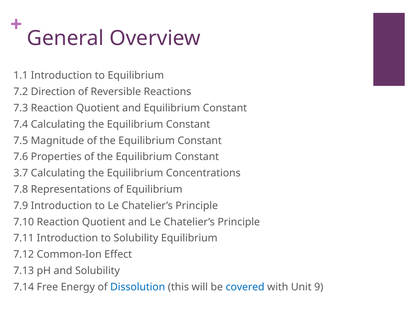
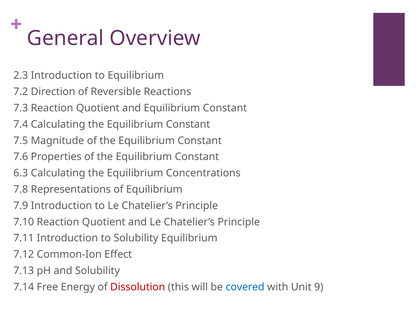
1.1: 1.1 -> 2.3 (21, 76)
3.7: 3.7 -> 6.3 (21, 173)
Dissolution colour: blue -> red (138, 287)
